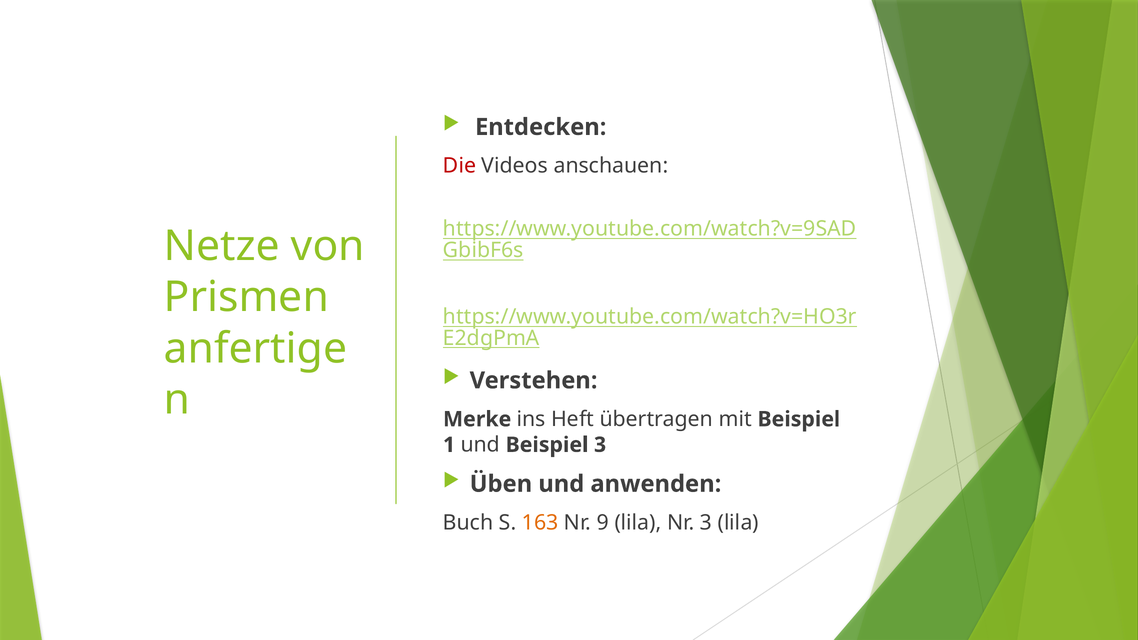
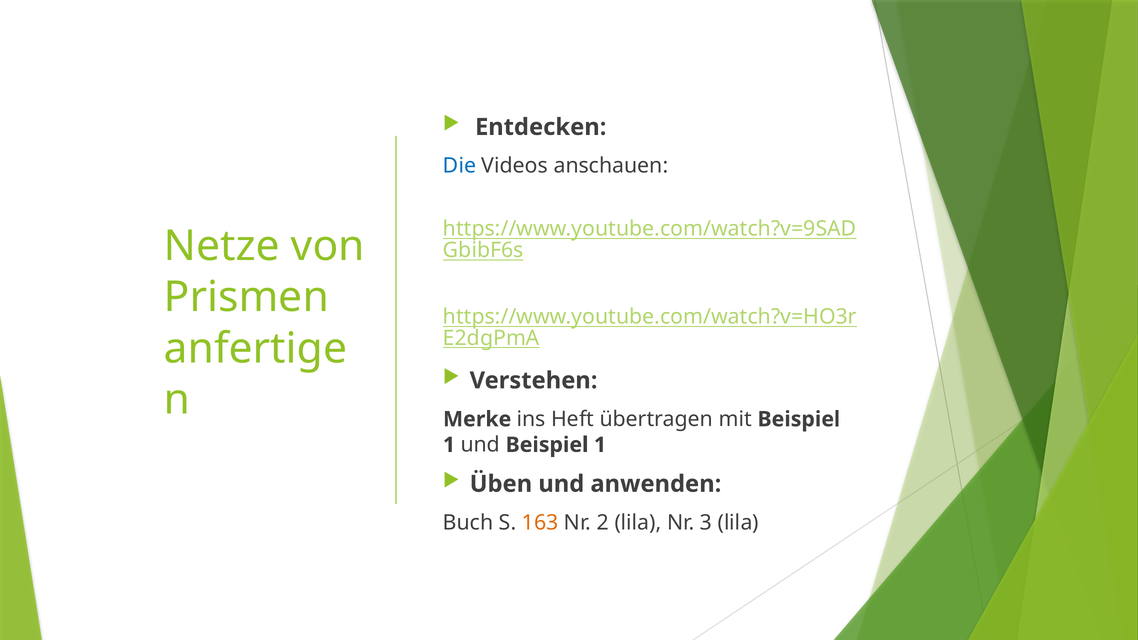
Die colour: red -> blue (460, 166)
und Beispiel 3: 3 -> 1 (600, 445)
9: 9 -> 2 (603, 523)
